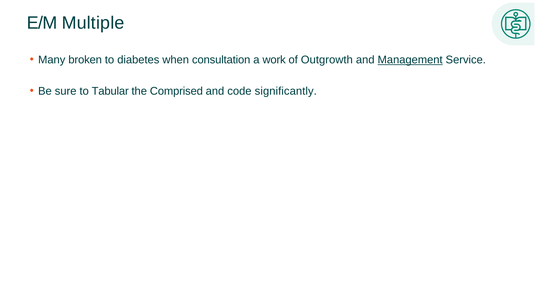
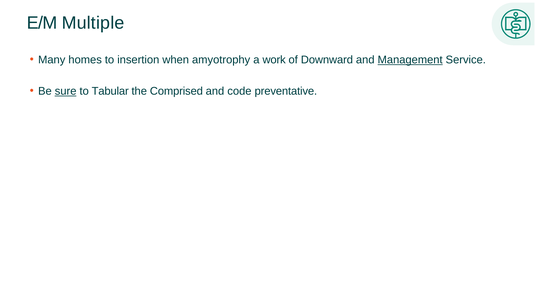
broken: broken -> homes (85, 60)
diabetes: diabetes -> insertion (138, 60)
consultation: consultation -> amyotrophy (221, 60)
Outgrowth: Outgrowth -> Downward (327, 60)
sure underline: none -> present (66, 91)
significantly: significantly -> preventative (286, 91)
